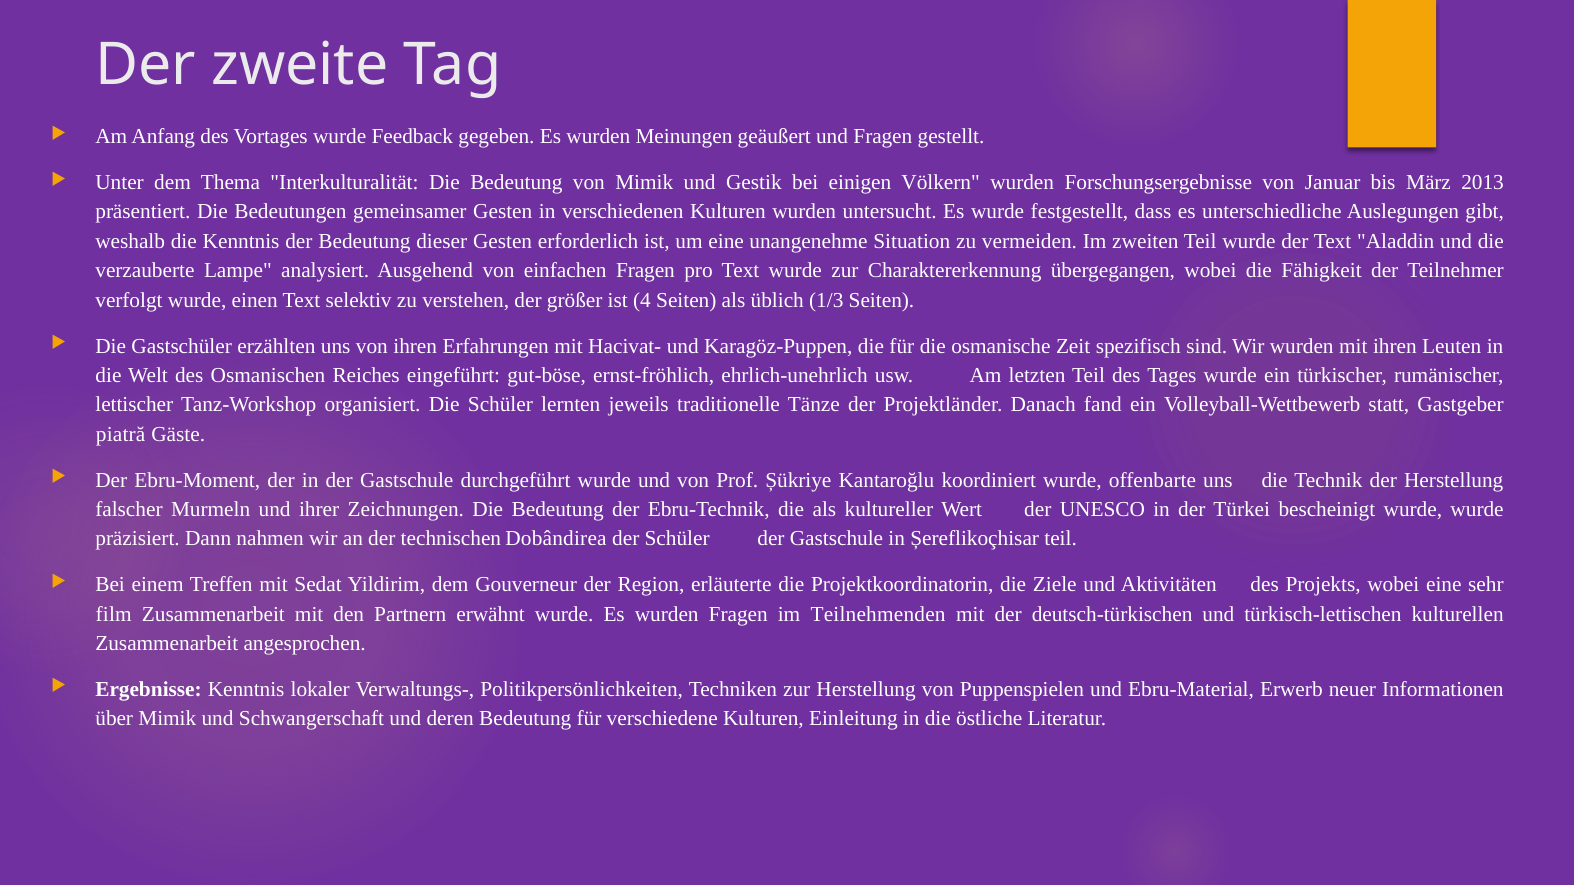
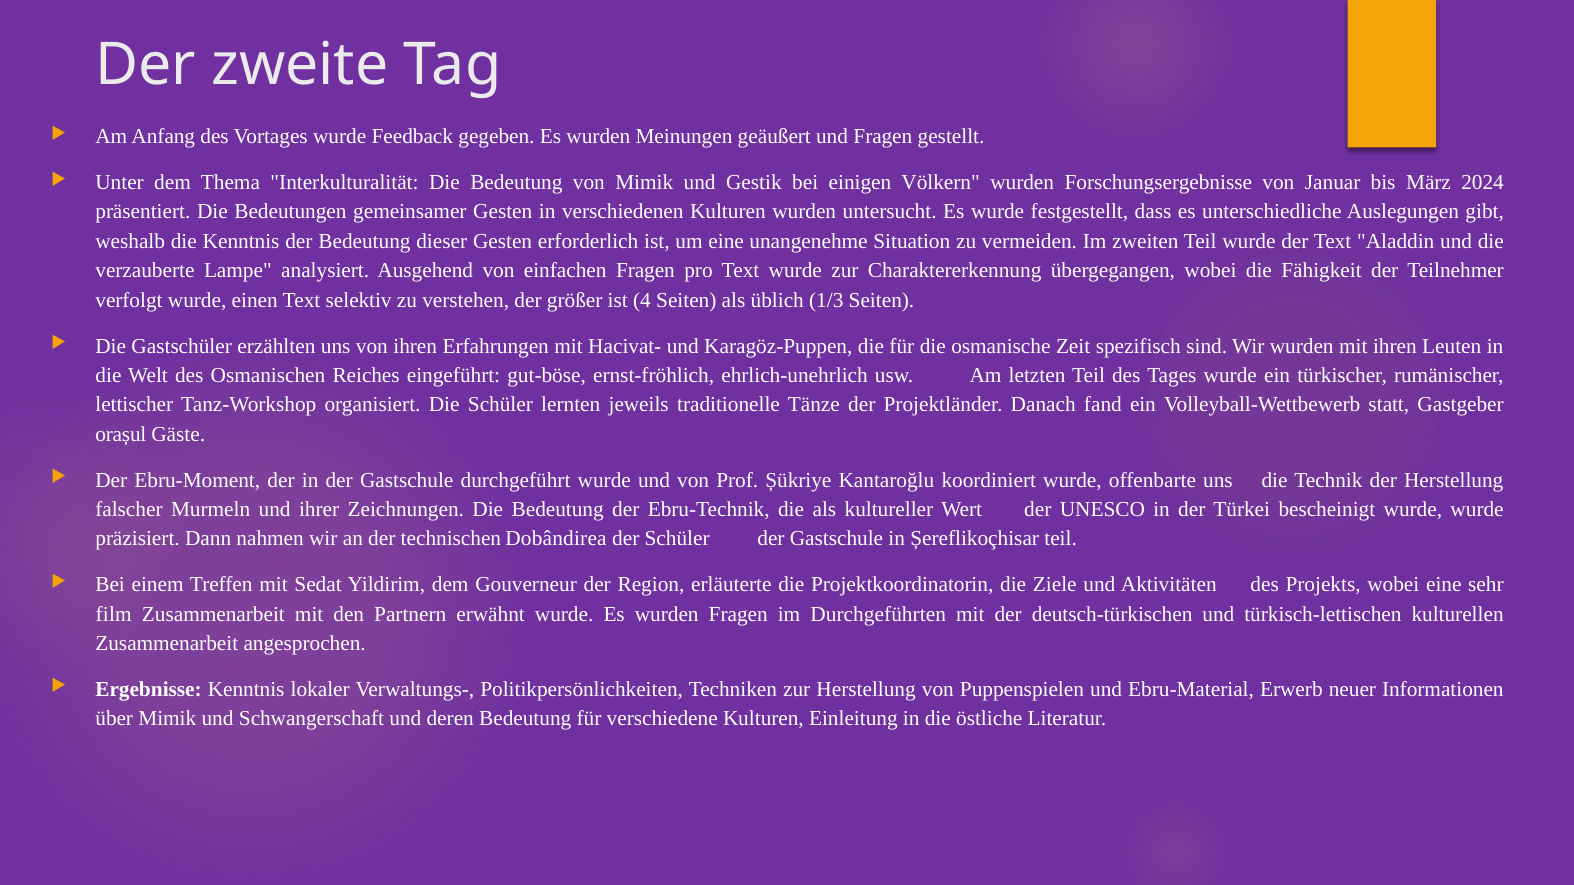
2013: 2013 -> 2024 (1483, 183)
piatră: piatră -> orașul (121, 434)
Teilnehmenden: Teilnehmenden -> Durchgeführten (878, 614)
